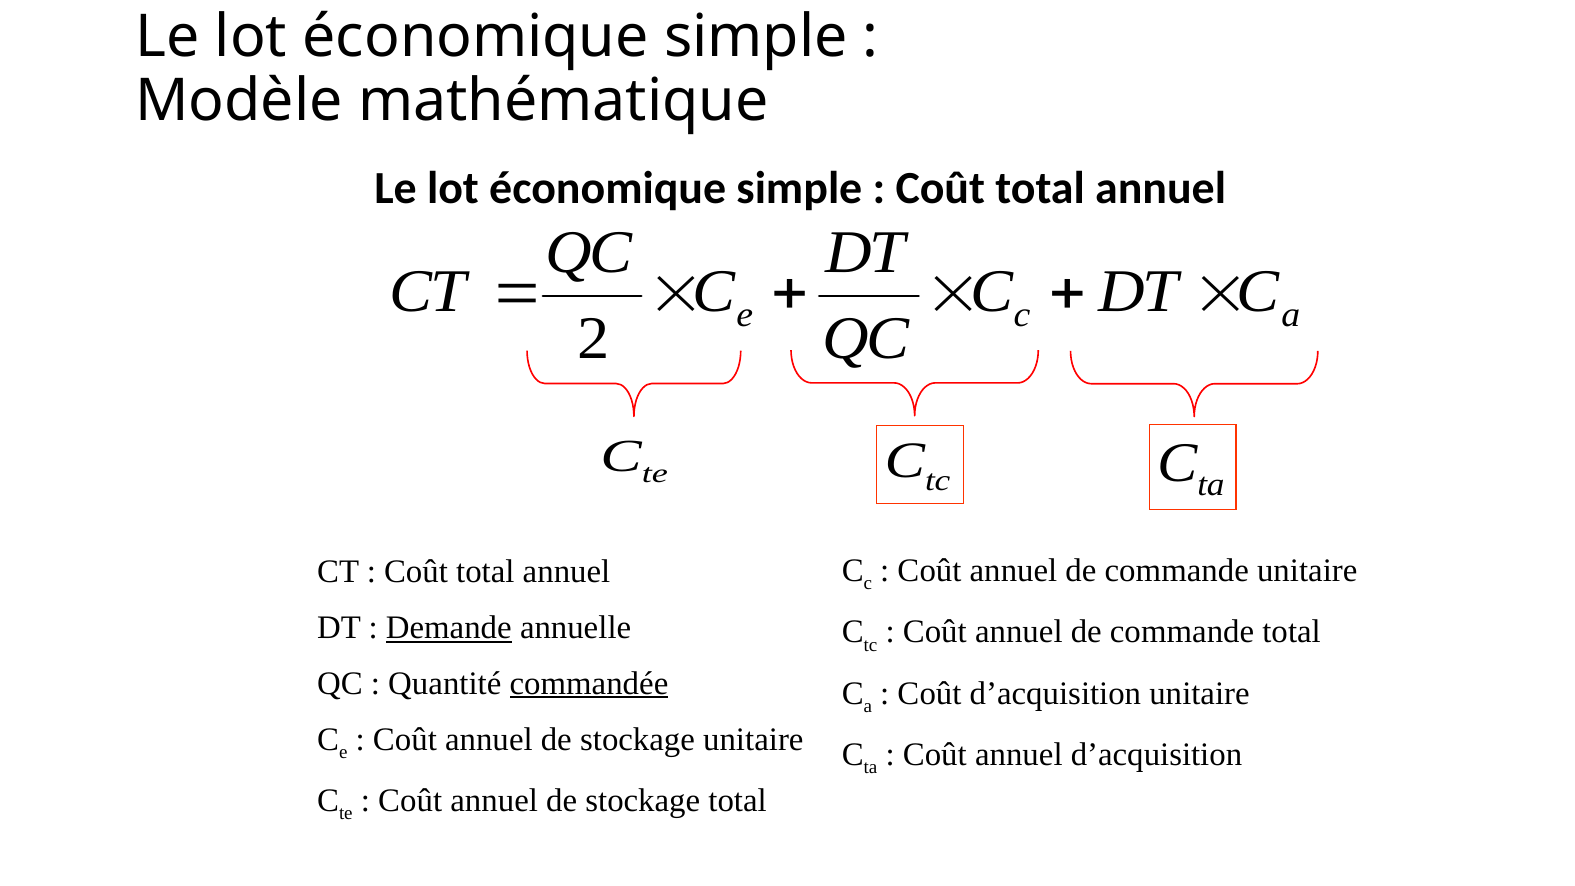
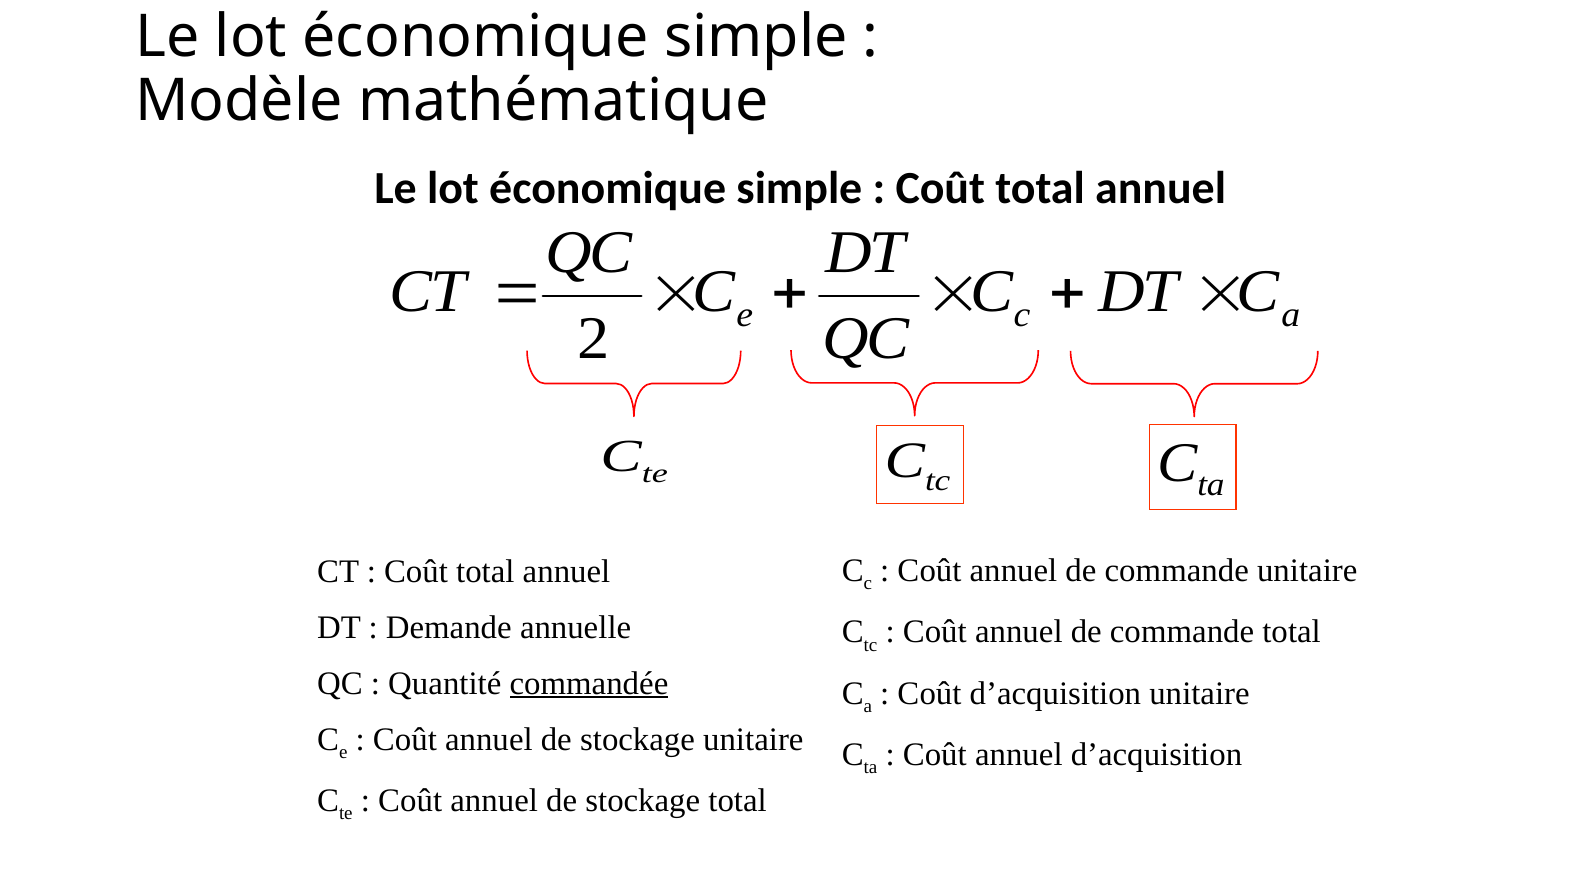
Demande underline: present -> none (449, 627)
